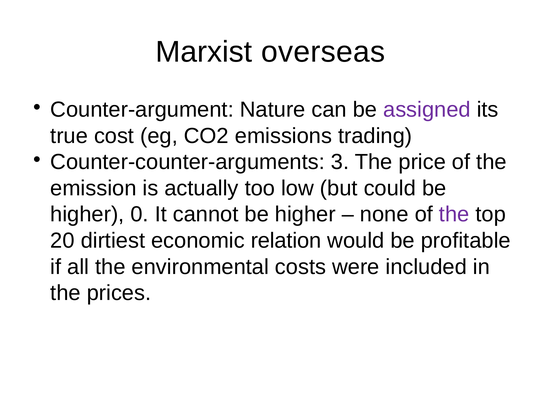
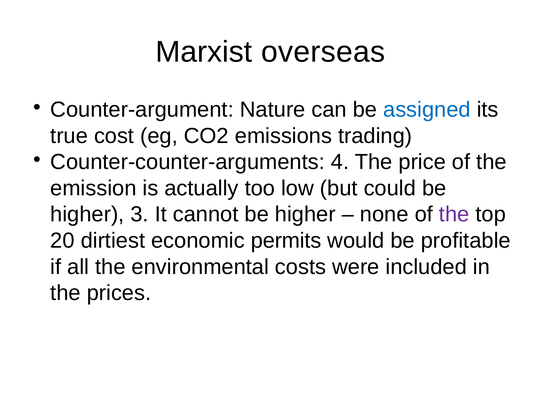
assigned colour: purple -> blue (427, 110)
3: 3 -> 4 (340, 162)
0: 0 -> 3 (140, 215)
relation: relation -> permits (286, 241)
